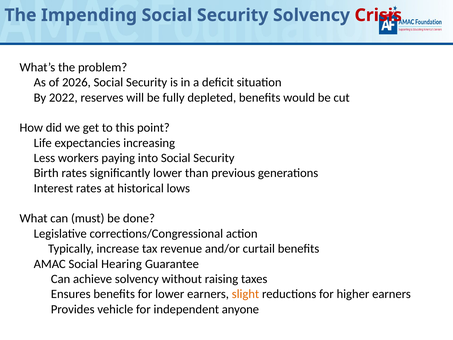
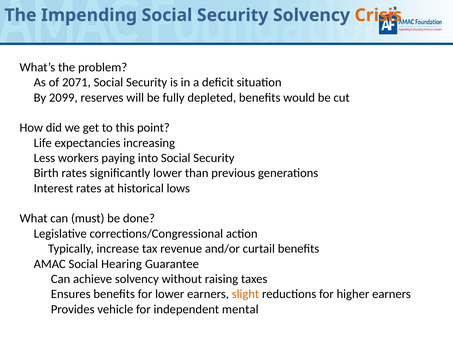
Crisis colour: red -> orange (378, 15)
2026: 2026 -> 2071 (76, 82)
2022: 2022 -> 2099 (63, 97)
anyone: anyone -> mental (240, 309)
